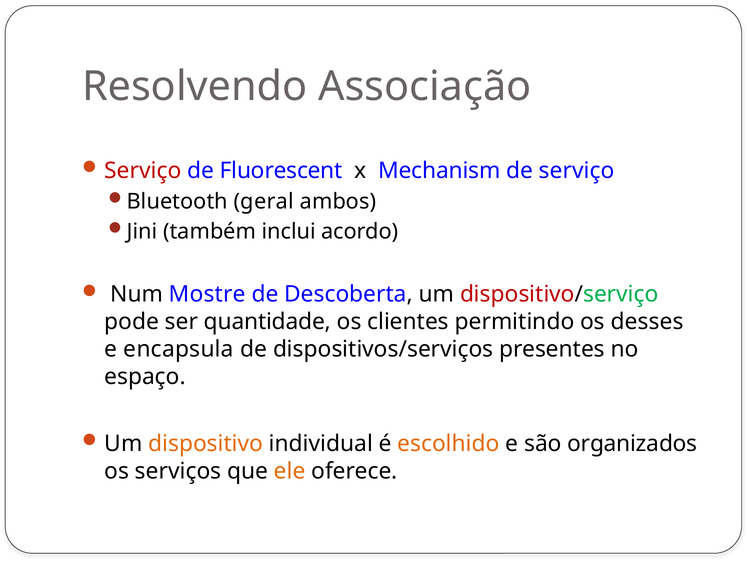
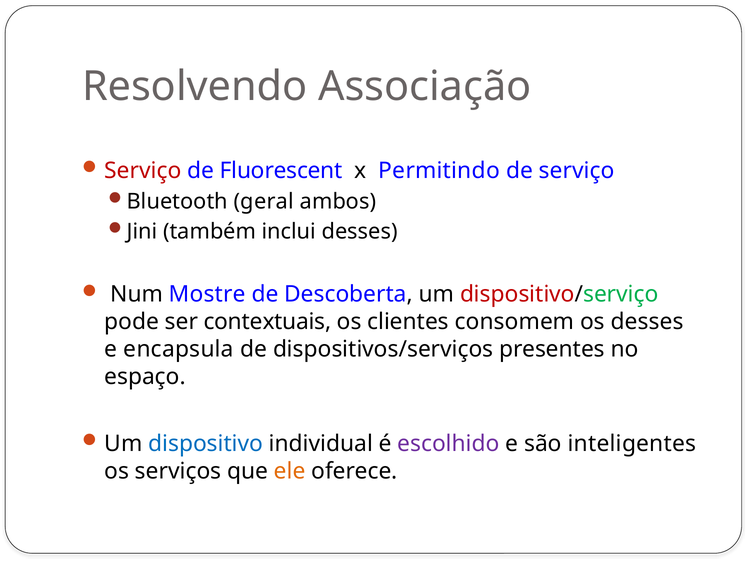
Mechanism: Mechanism -> Permitindo (439, 171)
inclui acordo: acordo -> desses (360, 231)
quantidade: quantidade -> contextuais (267, 321)
permitindo: permitindo -> consomem (515, 321)
dispositivo colour: orange -> blue (206, 443)
escolhido colour: orange -> purple (449, 443)
organizados: organizados -> inteligentes (632, 443)
